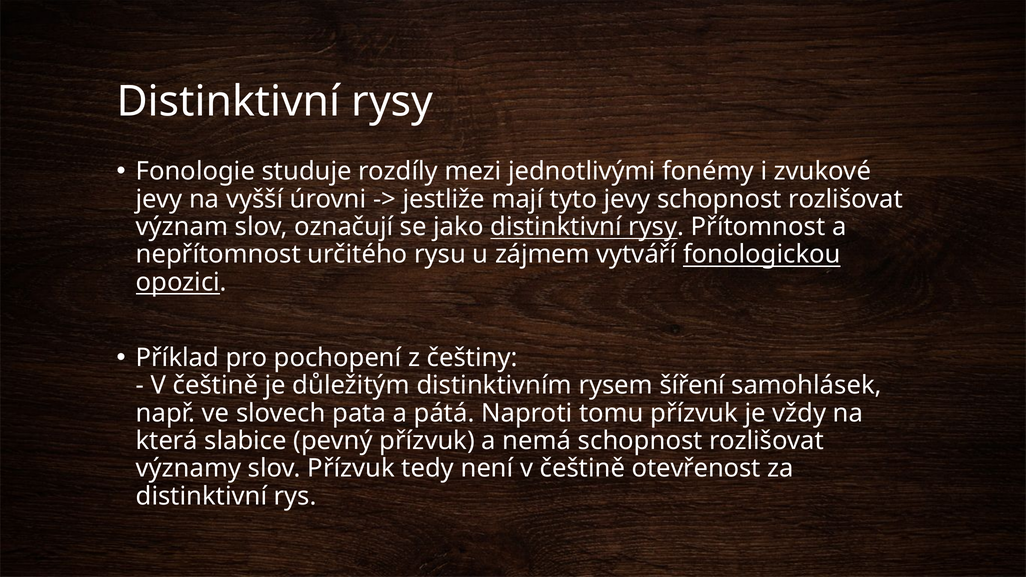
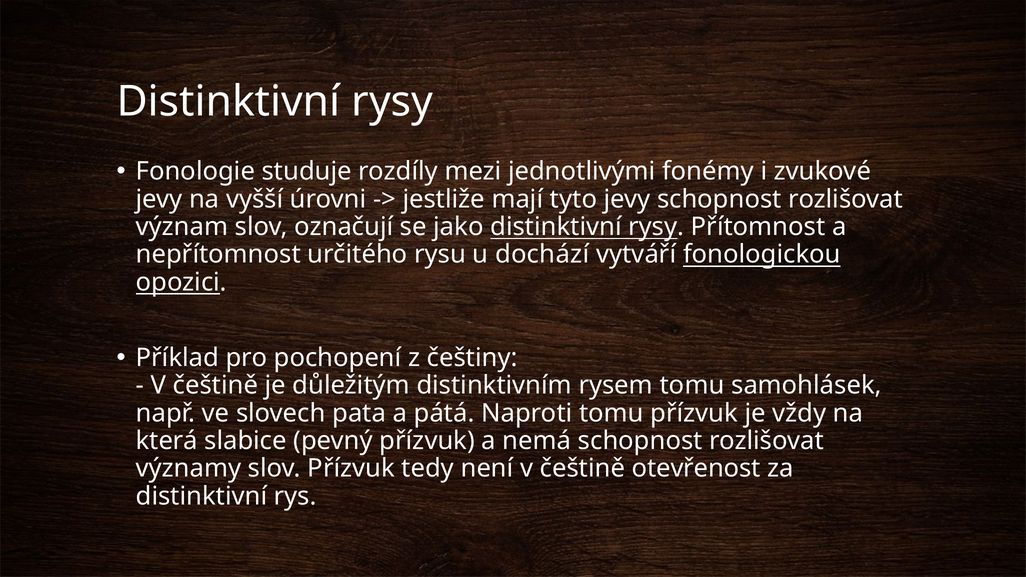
zájmem: zájmem -> dochází (542, 255)
rysem šíření: šíření -> tomu (692, 386)
